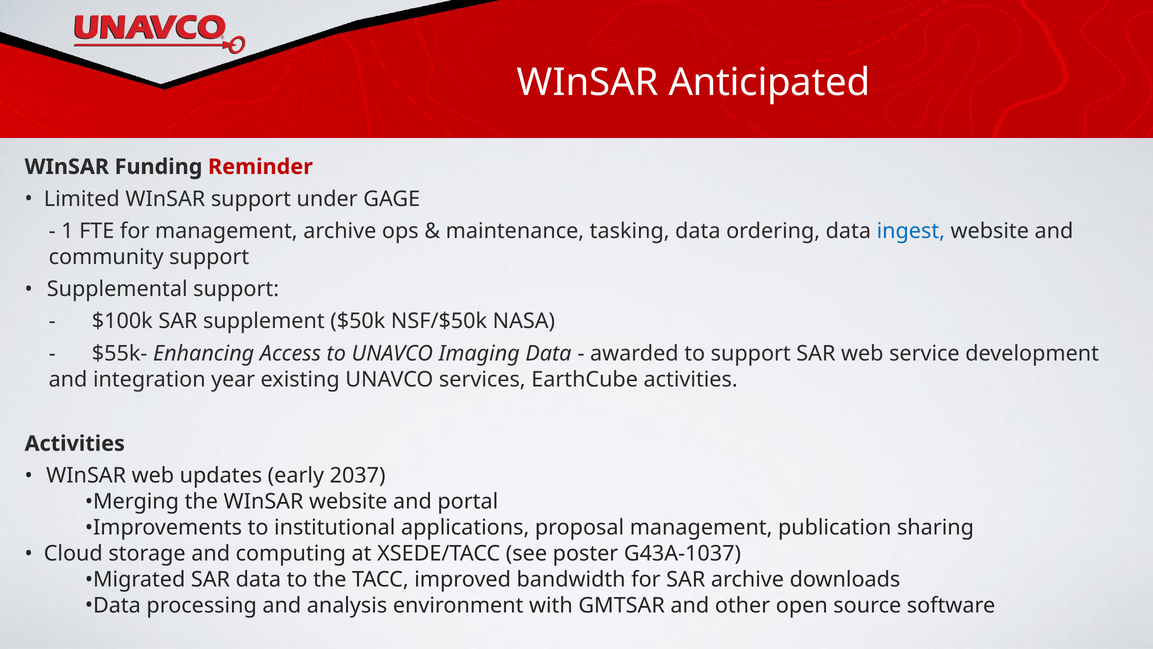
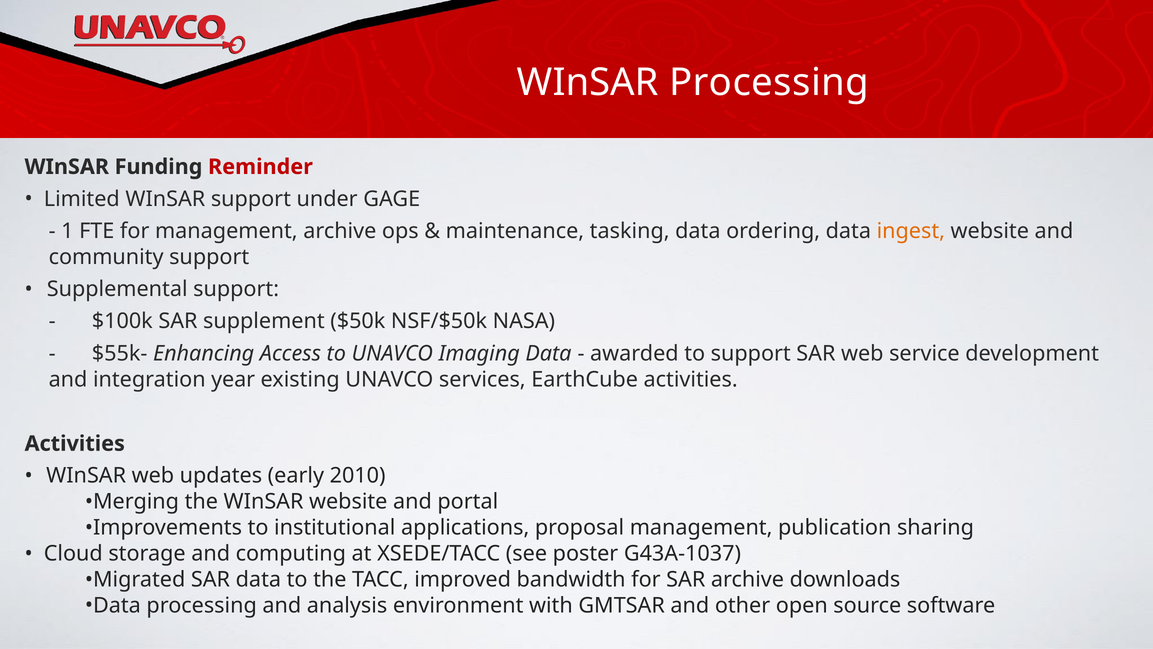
WInSAR Anticipated: Anticipated -> Processing (769, 83)
ingest colour: blue -> orange (911, 231)
2037: 2037 -> 2010 (358, 475)
